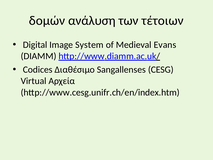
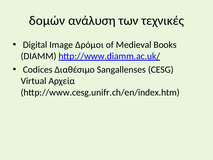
τέτοιων: τέτοιων -> τεχνικές (163, 21)
System: System -> Δρόμοι (89, 45)
Evans: Evans -> Books (165, 45)
